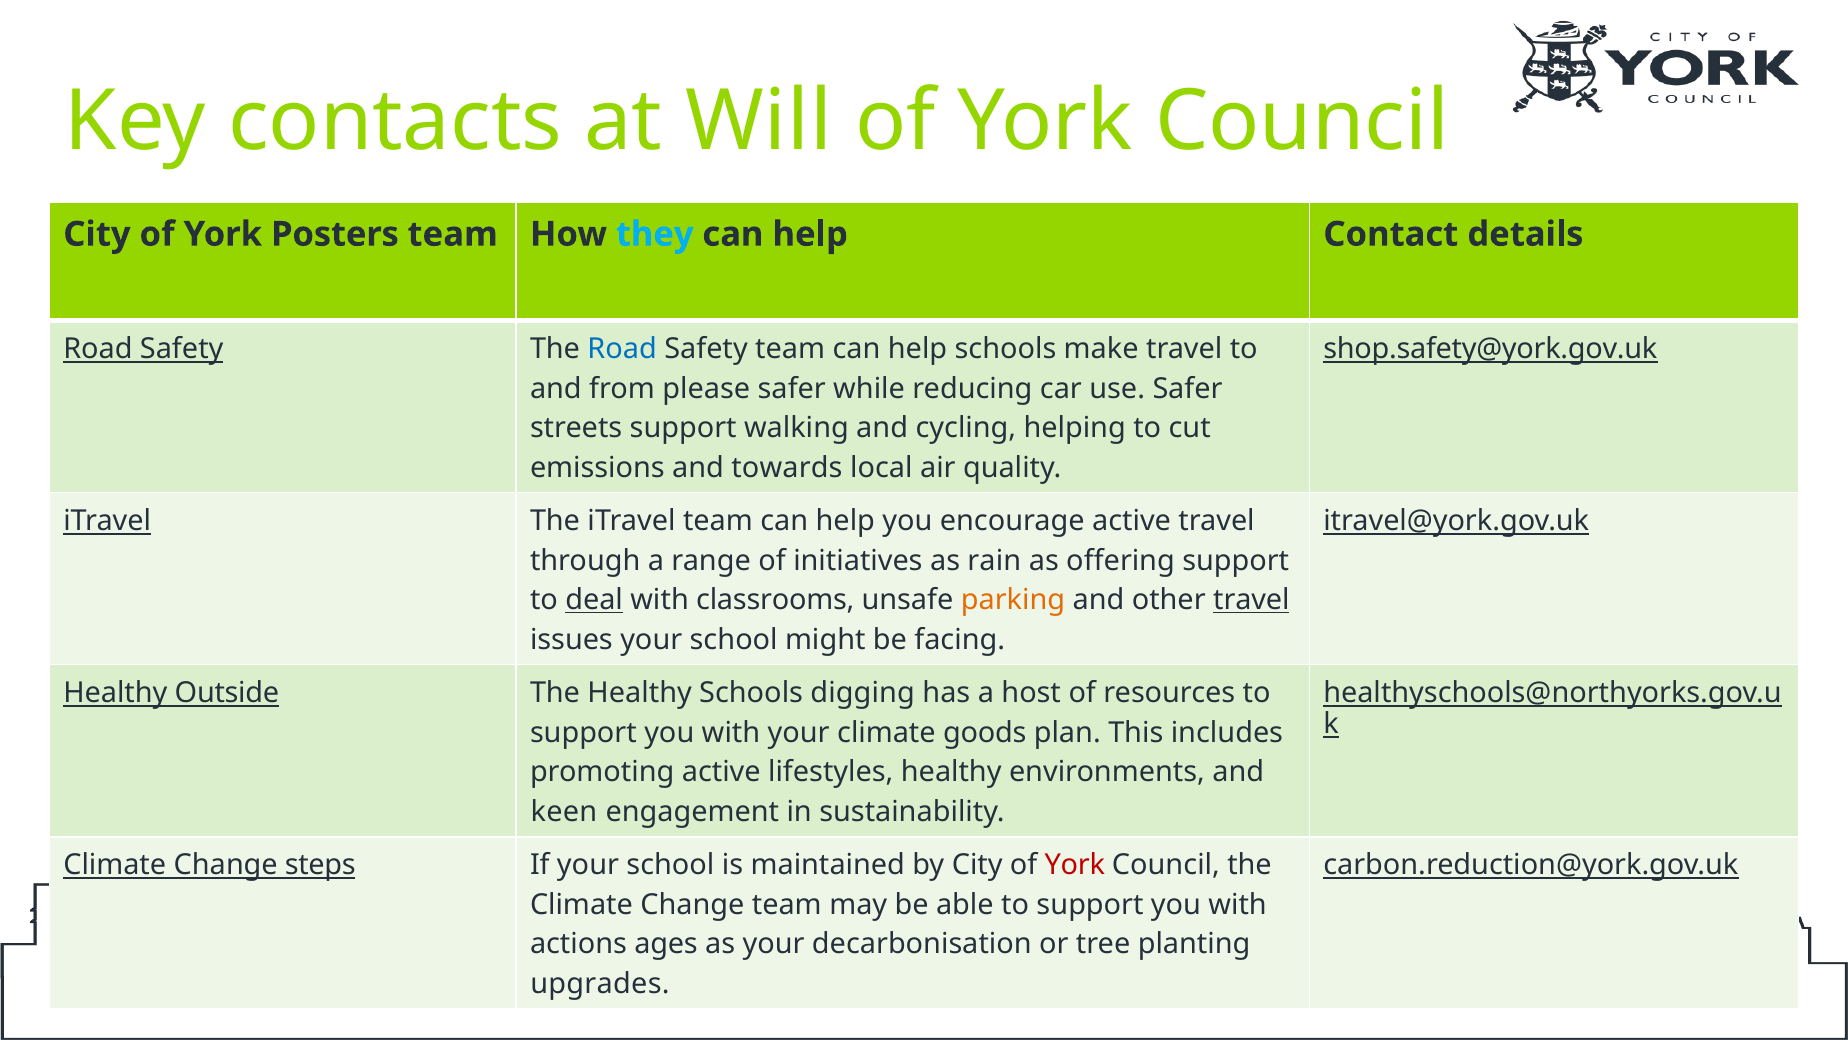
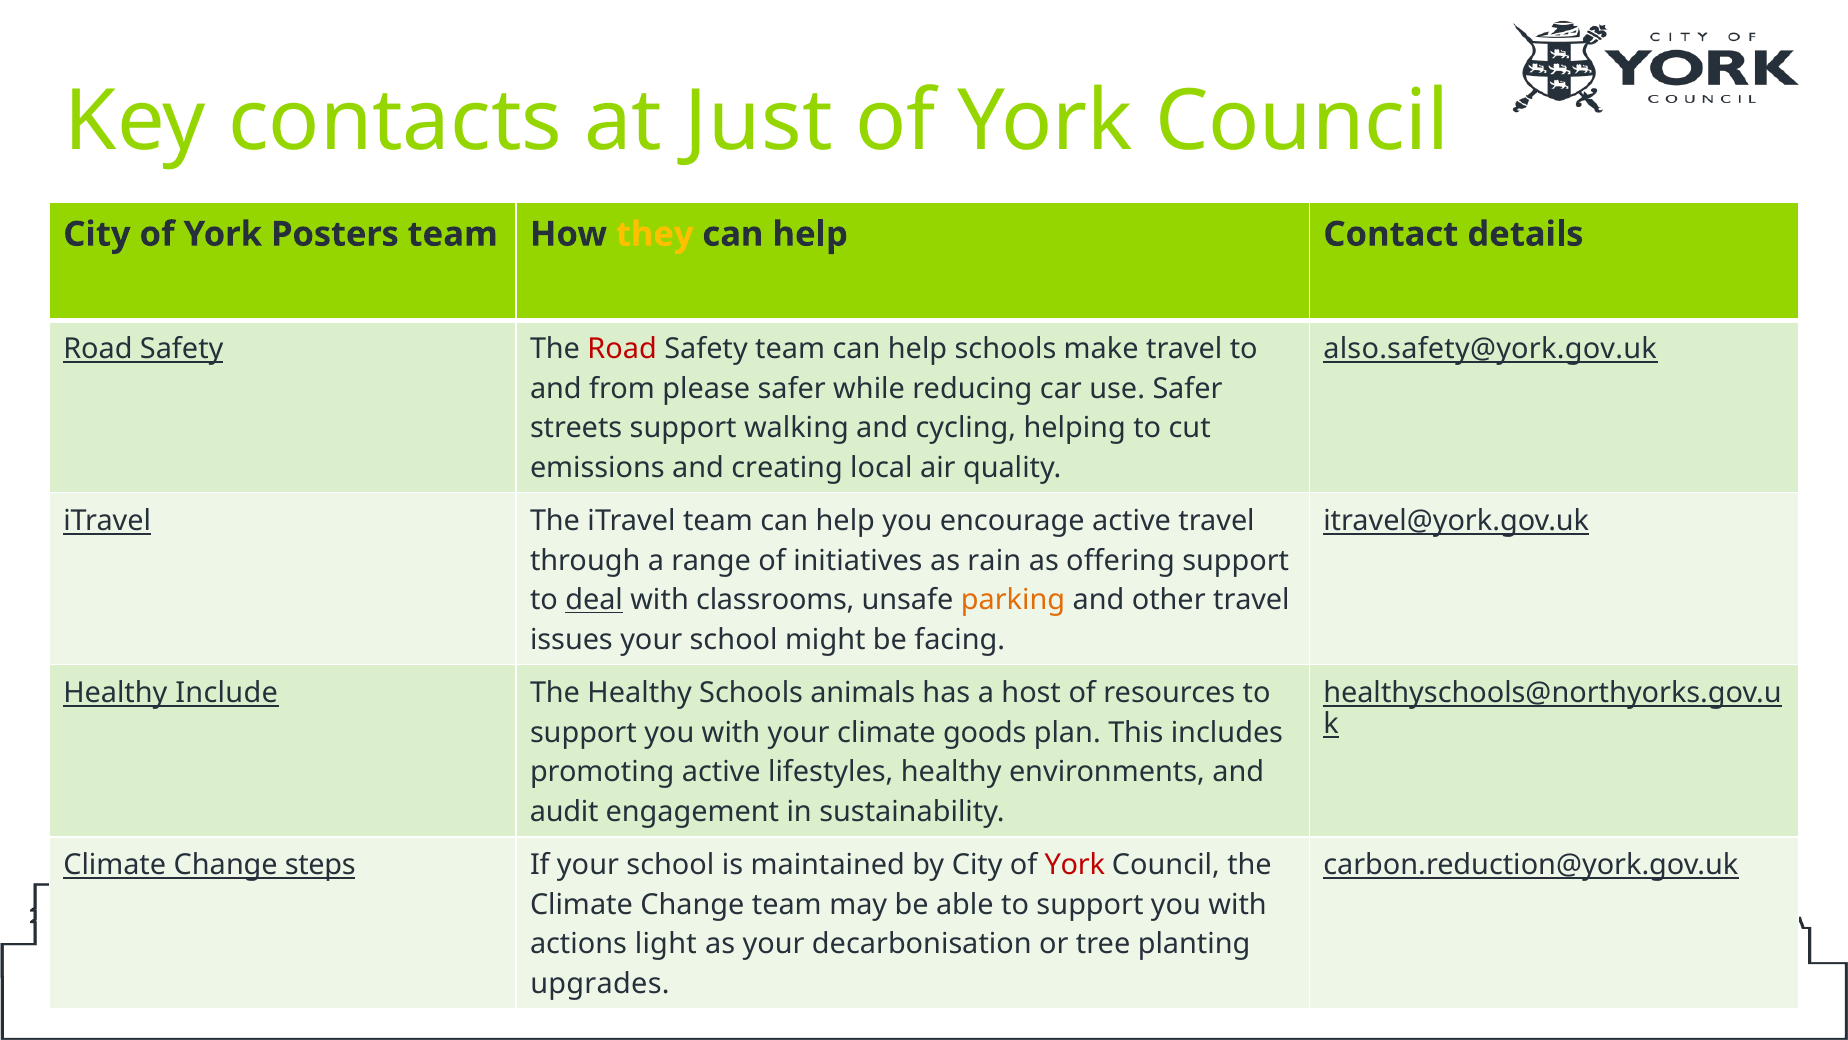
Will: Will -> Just (759, 121)
they colour: light blue -> yellow (655, 234)
Road colour: blue -> red (622, 349)
shop.safety@york.gov.uk: shop.safety@york.gov.uk -> also.safety@york.gov.uk (1490, 349)
towards: towards -> creating (787, 467)
travel underline: present -> none (1251, 600)
Outside: Outside -> Include (227, 693)
digging: digging -> animals (863, 693)
keen: keen -> audit (564, 811)
ages: ages -> light (666, 944)
